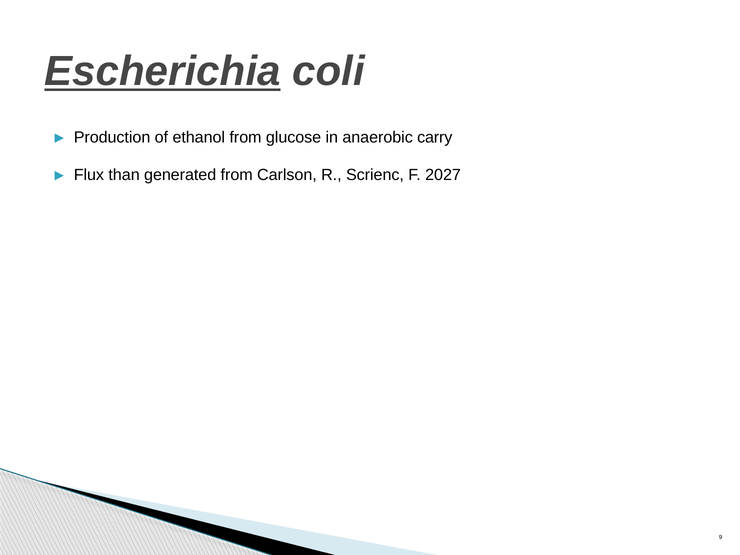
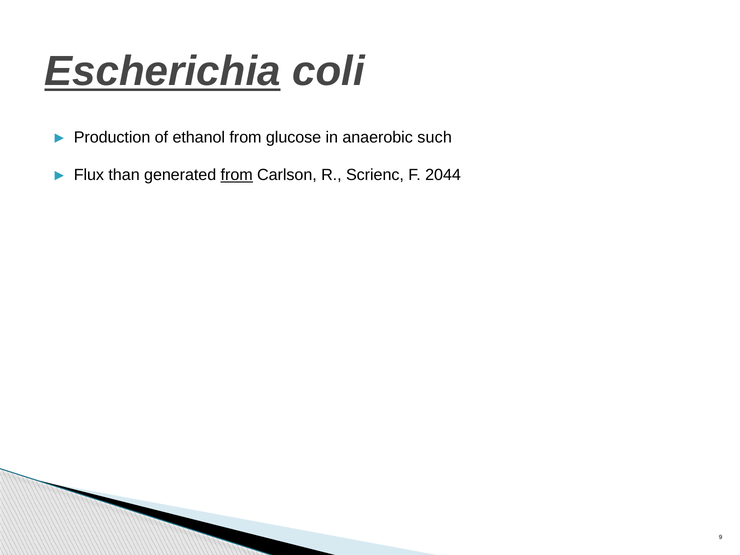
carry: carry -> such (435, 138)
from underline: none -> present (237, 175)
2027: 2027 -> 2044 (443, 175)
